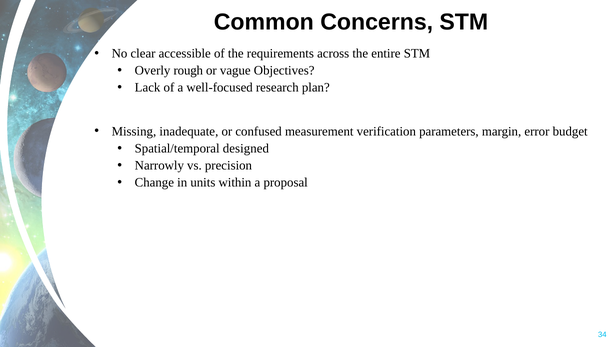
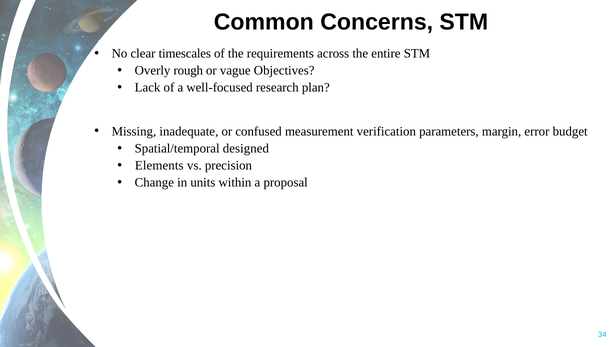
accessible: accessible -> timescales (185, 53)
Narrowly: Narrowly -> Elements (159, 165)
